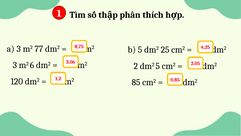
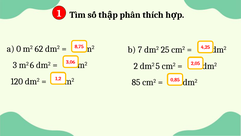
a 3: 3 -> 0 (19, 49)
77: 77 -> 62 (39, 49)
b 5: 5 -> 7 (140, 50)
